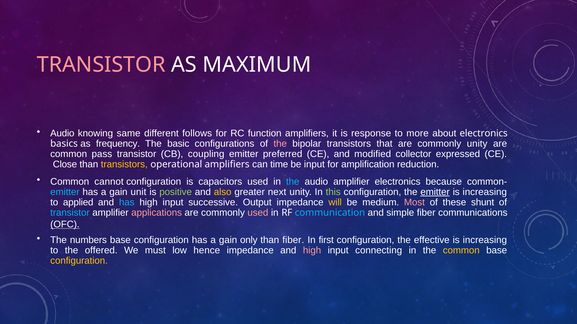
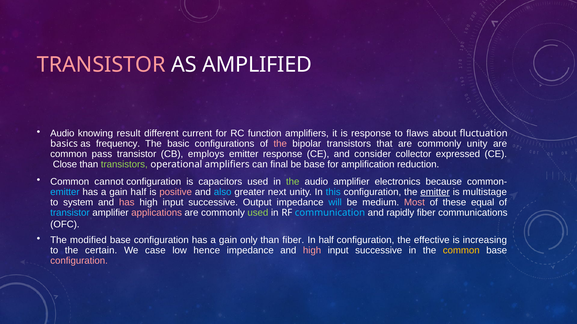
MAXIMUM: MAXIMUM -> AMPLIFIED (257, 65)
same: same -> result (129, 134)
follows: follows -> current (197, 134)
more: more -> flaws (418, 134)
about electronics: electronics -> fluctuation (484, 134)
coupling: coupling -> employs (206, 154)
emitter preferred: preferred -> response (283, 154)
modified: modified -> consider (373, 154)
transistors colour: yellow -> light green (124, 165)
time: time -> final (279, 165)
be input: input -> base (314, 165)
the colour: light blue -> light green (293, 182)
gain unit: unit -> half (138, 192)
positive colour: light green -> pink (176, 192)
also colour: yellow -> light blue (223, 192)
this colour: light green -> light blue (333, 192)
increasing: increasing -> multistage (485, 192)
applied: applied -> system (78, 203)
has colour: light blue -> pink (127, 203)
will colour: yellow -> light blue (335, 203)
shunt: shunt -> equal (483, 203)
used colour: pink -> light green (258, 213)
simple: simple -> rapidly (400, 213)
OFC underline: present -> none (65, 225)
numbers: numbers -> modified (88, 240)
In first: first -> half (326, 240)
offered: offered -> certain (101, 251)
must: must -> case (155, 251)
connecting: connecting -> successive (379, 251)
configuration colour: yellow -> pink (79, 261)
